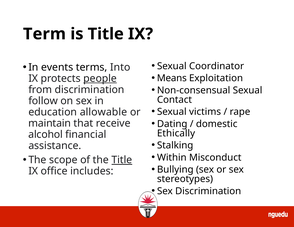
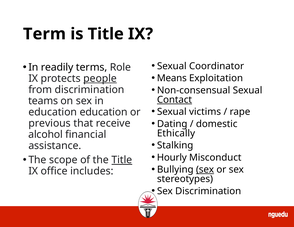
events: events -> readily (57, 67)
Into: Into -> Role (120, 67)
Contact underline: none -> present (174, 100)
follow: follow -> teams (43, 101)
education allowable: allowable -> education (104, 112)
maintain: maintain -> previous (50, 123)
Within: Within -> Hourly (172, 158)
sex underline: none -> present (205, 170)
